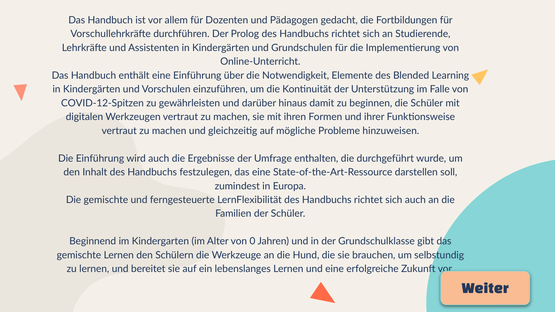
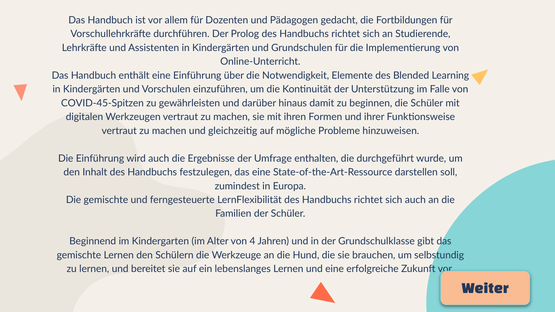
COVID-12-Spitzen: COVID-12-Spitzen -> COVID-45-Spitzen (102, 103)
0: 0 -> 4 (252, 241)
